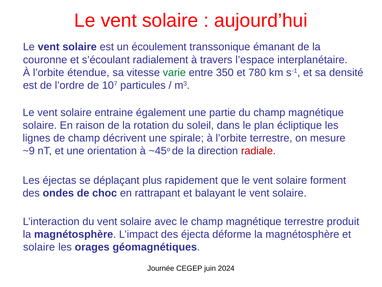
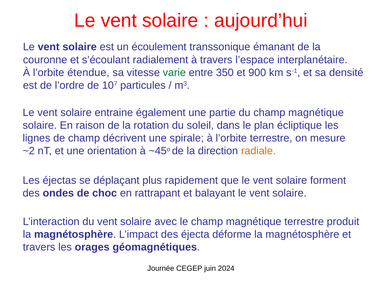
780: 780 -> 900 (257, 72)
~9: ~9 -> ~2 (29, 151)
radiale colour: red -> orange (258, 151)
solaire: solaire -> travers (39, 247)
